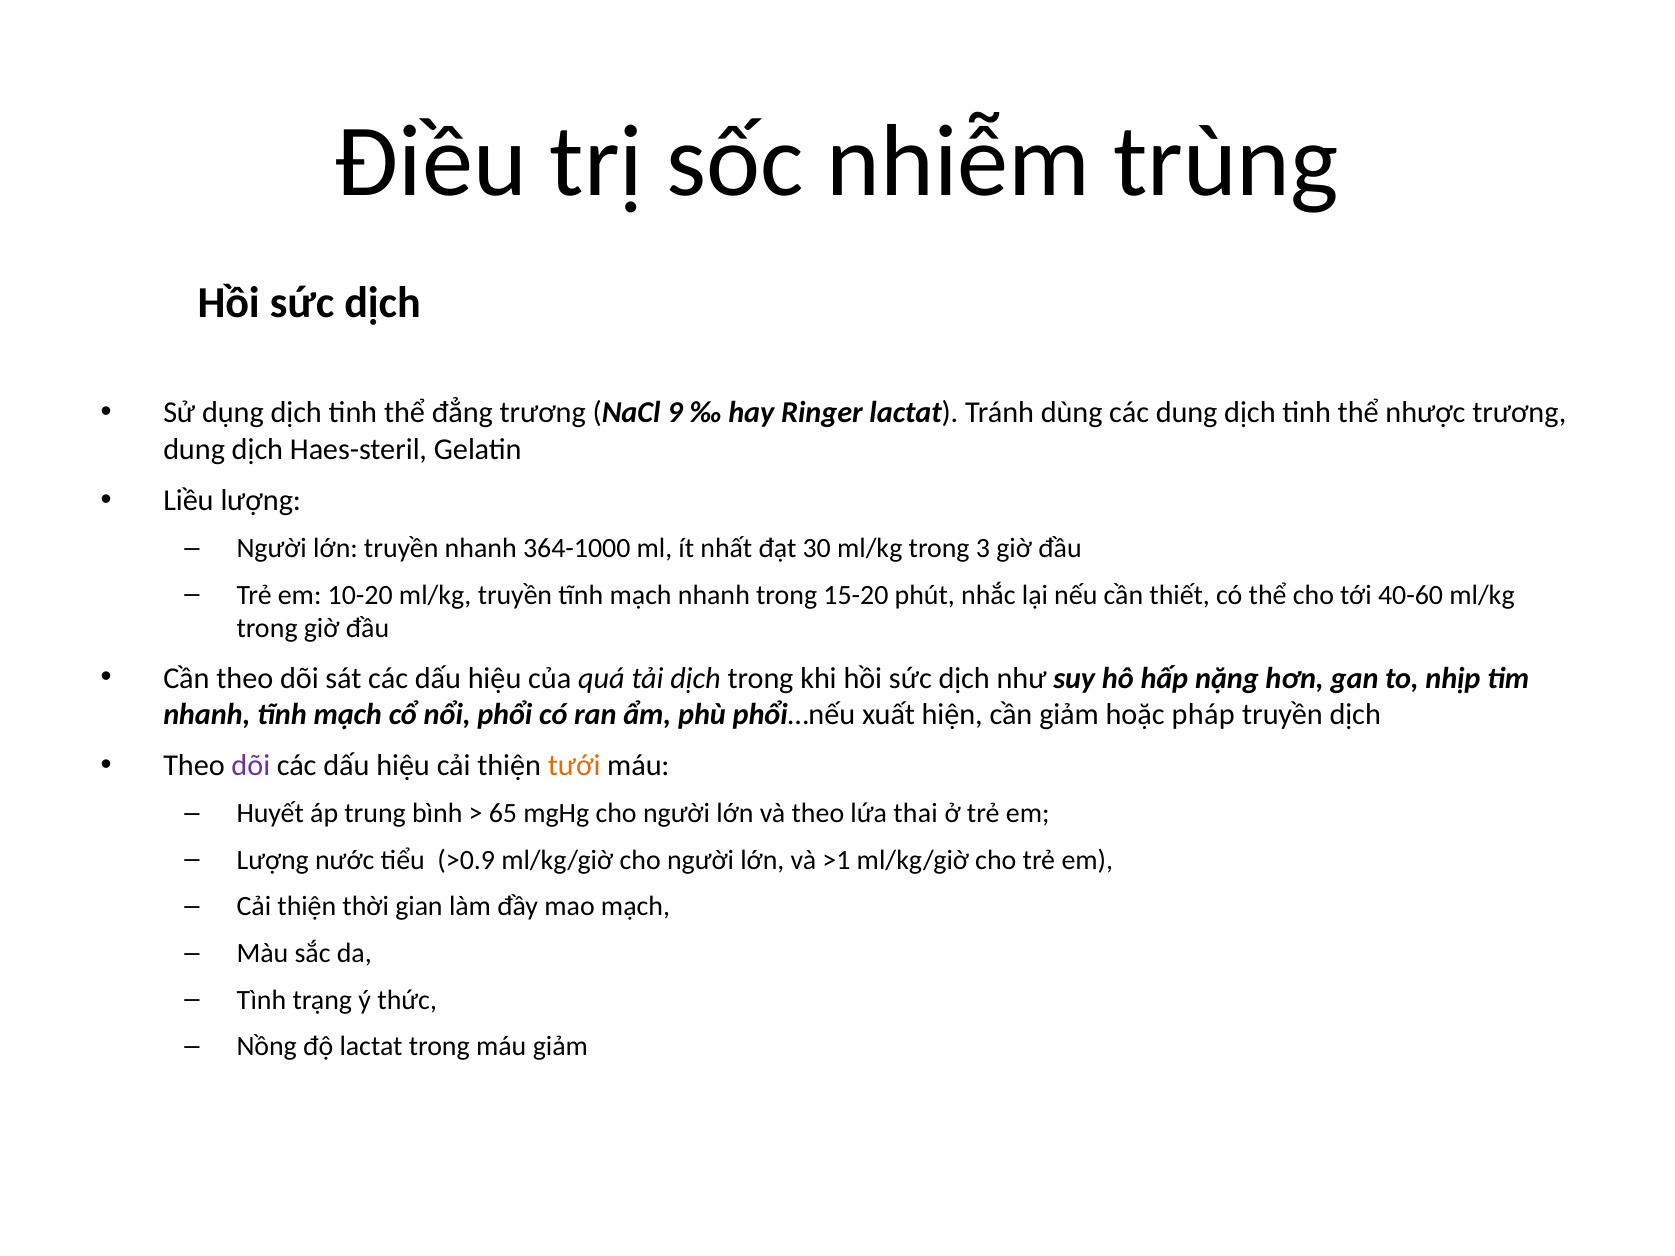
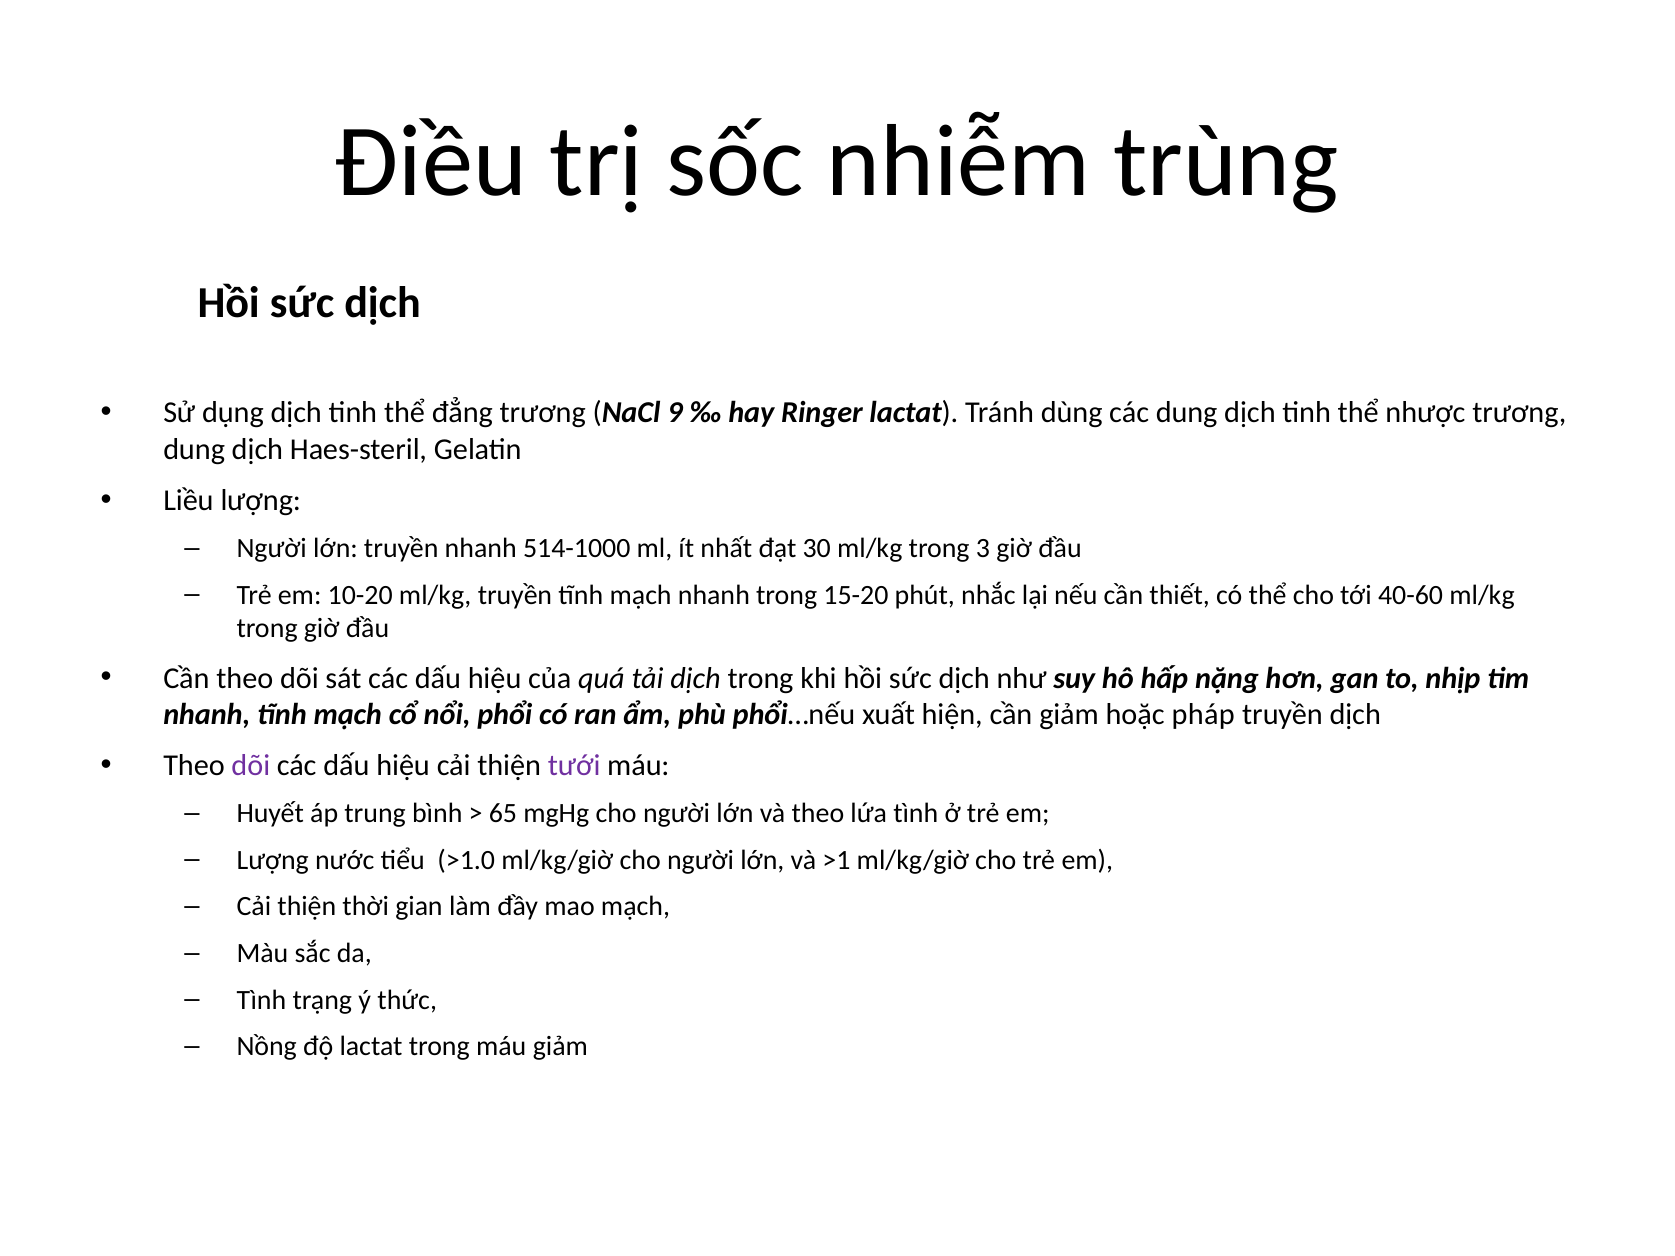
364-1000: 364-1000 -> 514-1000 (577, 548)
tưới colour: orange -> purple (574, 766)
lứa thai: thai -> tình (916, 814)
>0.9: >0.9 -> >1.0 (466, 860)
